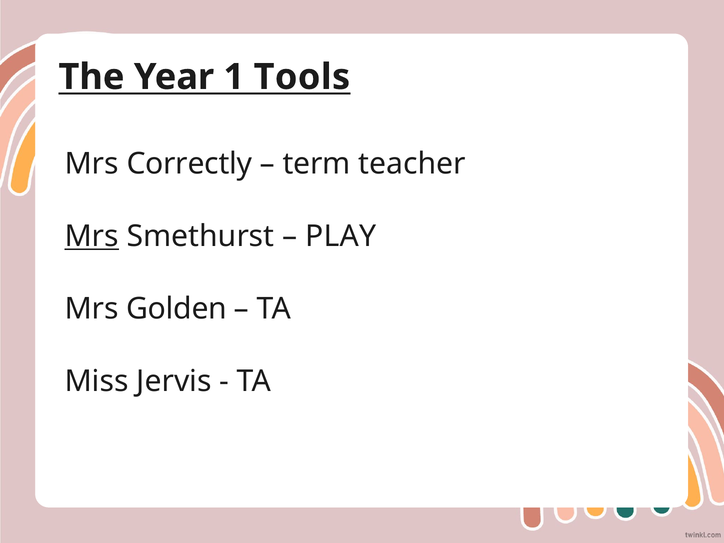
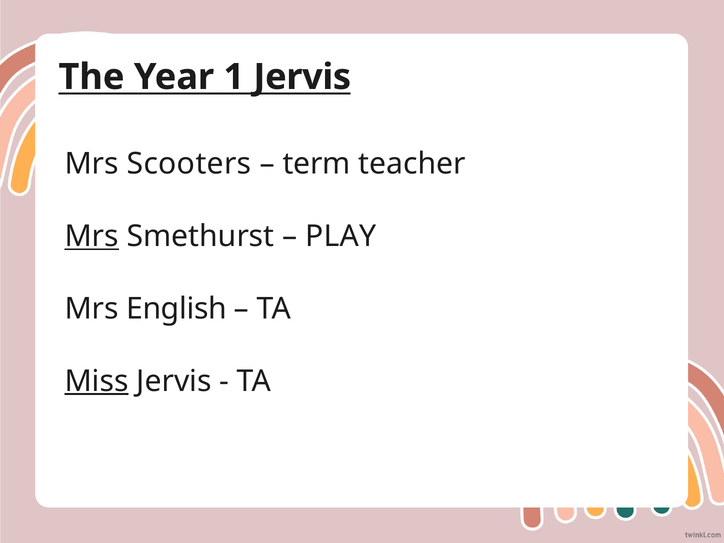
1 Tools: Tools -> Jervis (302, 77)
Correctly: Correctly -> Scooters (189, 164)
Golden: Golden -> English (177, 309)
Miss underline: none -> present (97, 381)
